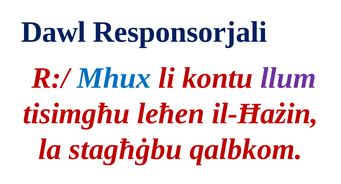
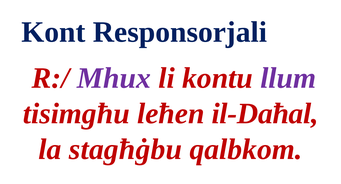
Dawl: Dawl -> Kont (53, 32)
Mhux colour: blue -> purple (114, 78)
il-Ħażin: il-Ħażin -> il-Daħal (265, 113)
